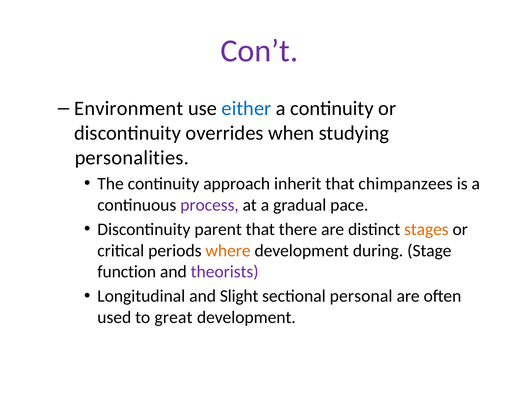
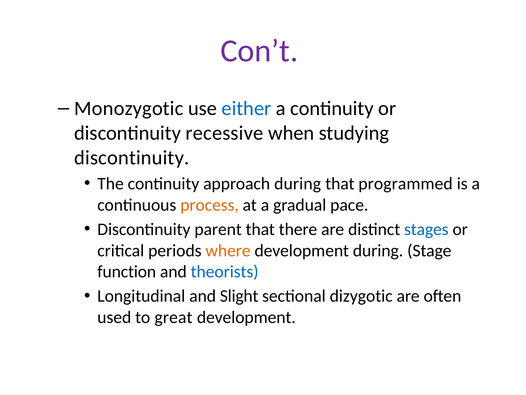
Environment: Environment -> Monozygotic (129, 108)
overrides: overrides -> recessive (224, 133)
personalities: personalities -> discontinuity (132, 158)
approach inherit: inherit -> during (298, 184)
chimpanzees: chimpanzees -> programmed (406, 184)
process colour: purple -> orange (210, 205)
stages colour: orange -> blue (426, 229)
theorists colour: purple -> blue (225, 271)
personal: personal -> dizygotic (361, 296)
